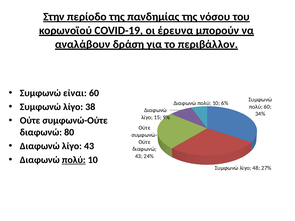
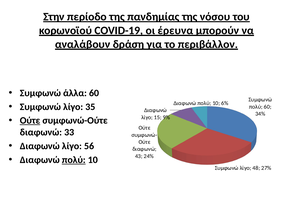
είναι: είναι -> άλλα (75, 93)
38: 38 -> 35 (90, 107)
Ούτε underline: none -> present (30, 121)
80: 80 -> 33 (69, 132)
λίγο 43: 43 -> 56 (89, 146)
